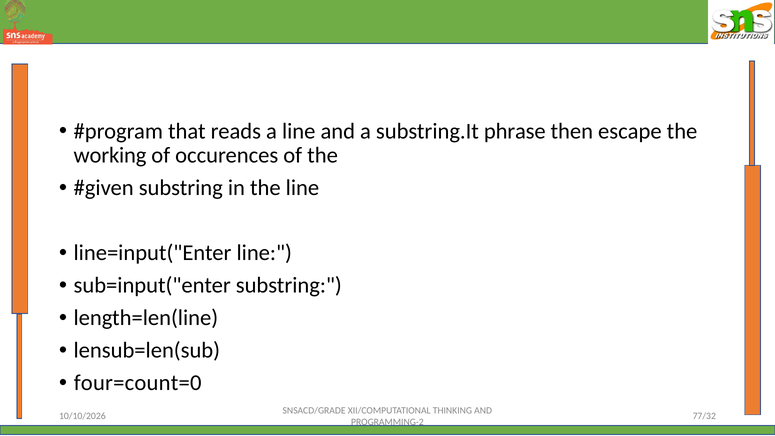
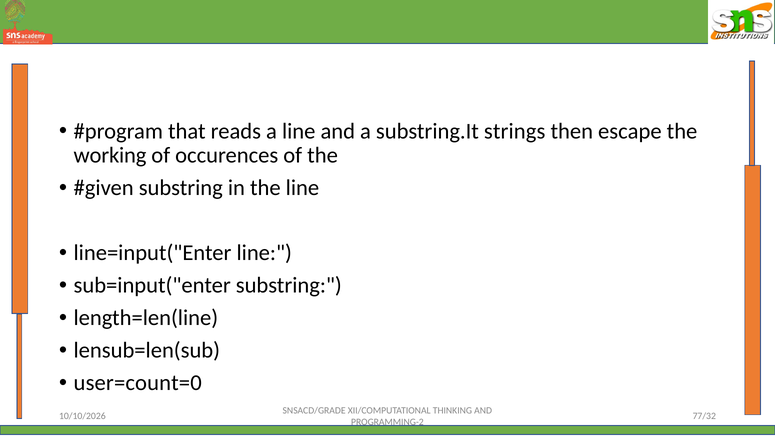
phrase: phrase -> strings (515, 131)
four=count=0: four=count=0 -> user=count=0 (138, 383)
